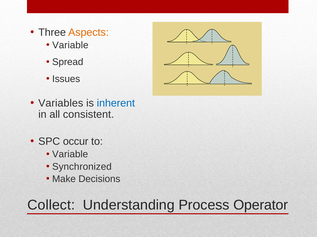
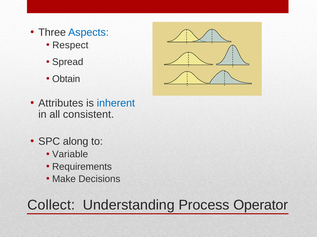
Aspects colour: orange -> blue (89, 32)
Variable: Variable -> Respect (70, 45)
Issues: Issues -> Obtain (66, 79)
Variables: Variables -> Attributes (61, 103)
occur: occur -> along (76, 142)
Synchronized: Synchronized -> Requirements (82, 167)
